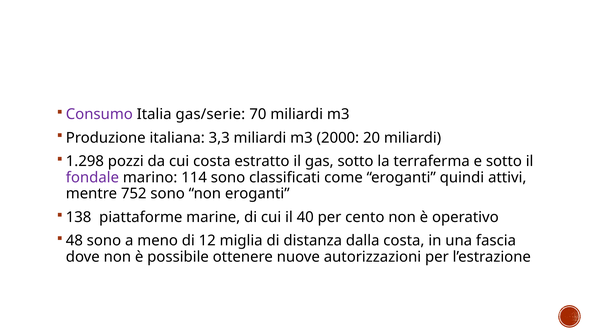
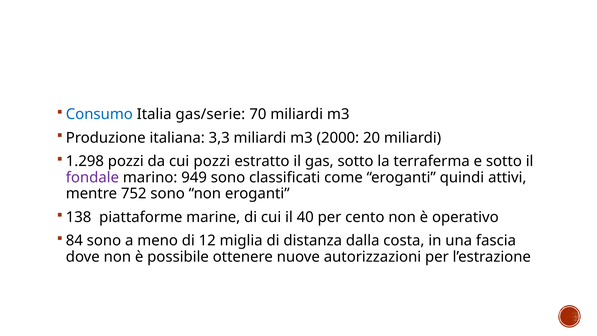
Consumo colour: purple -> blue (99, 114)
cui costa: costa -> pozzi (212, 161)
114: 114 -> 949 (194, 177)
48: 48 -> 84 (74, 241)
